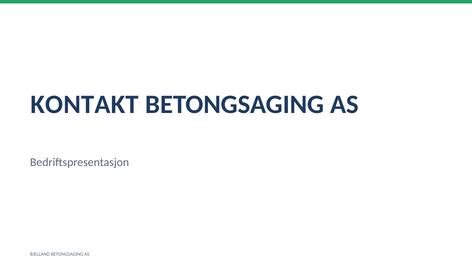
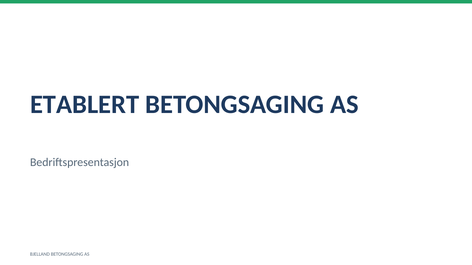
KONTAKT: KONTAKT -> ETABLERT (85, 105)
